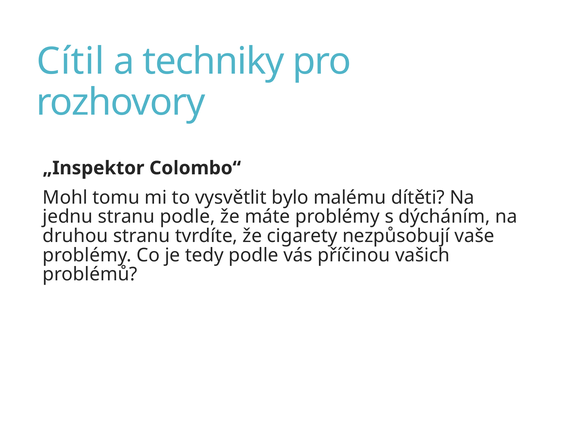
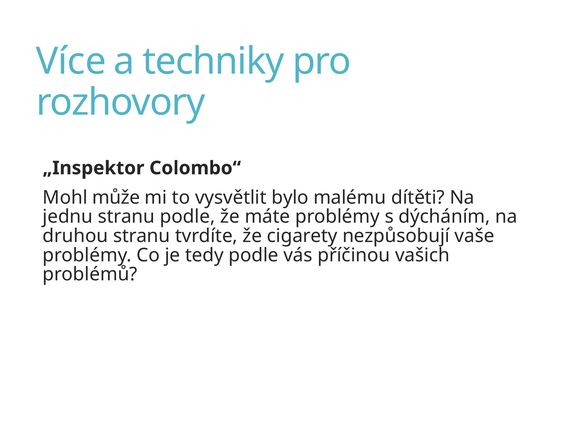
Cítil: Cítil -> Více (71, 62)
tomu: tomu -> může (116, 197)
